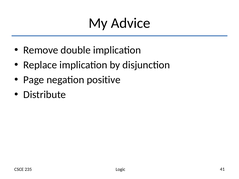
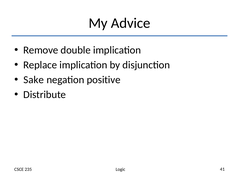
Page: Page -> Sake (34, 80)
